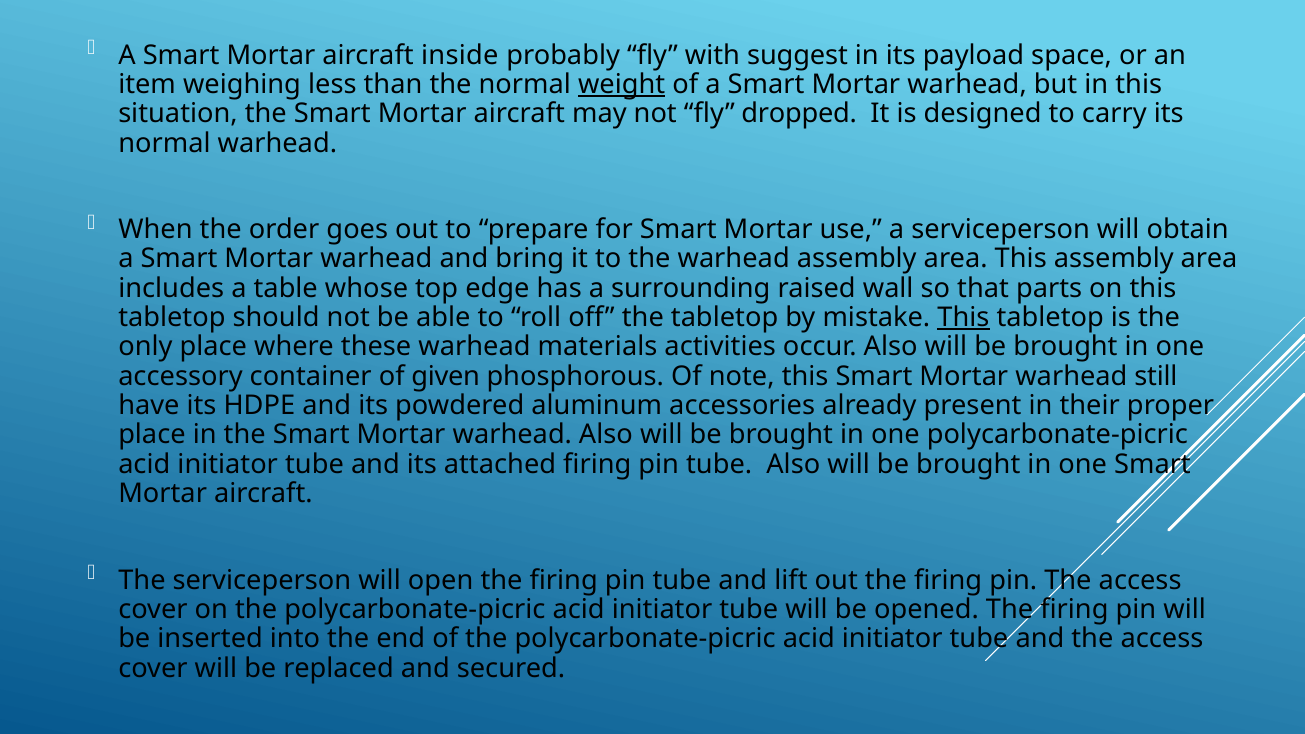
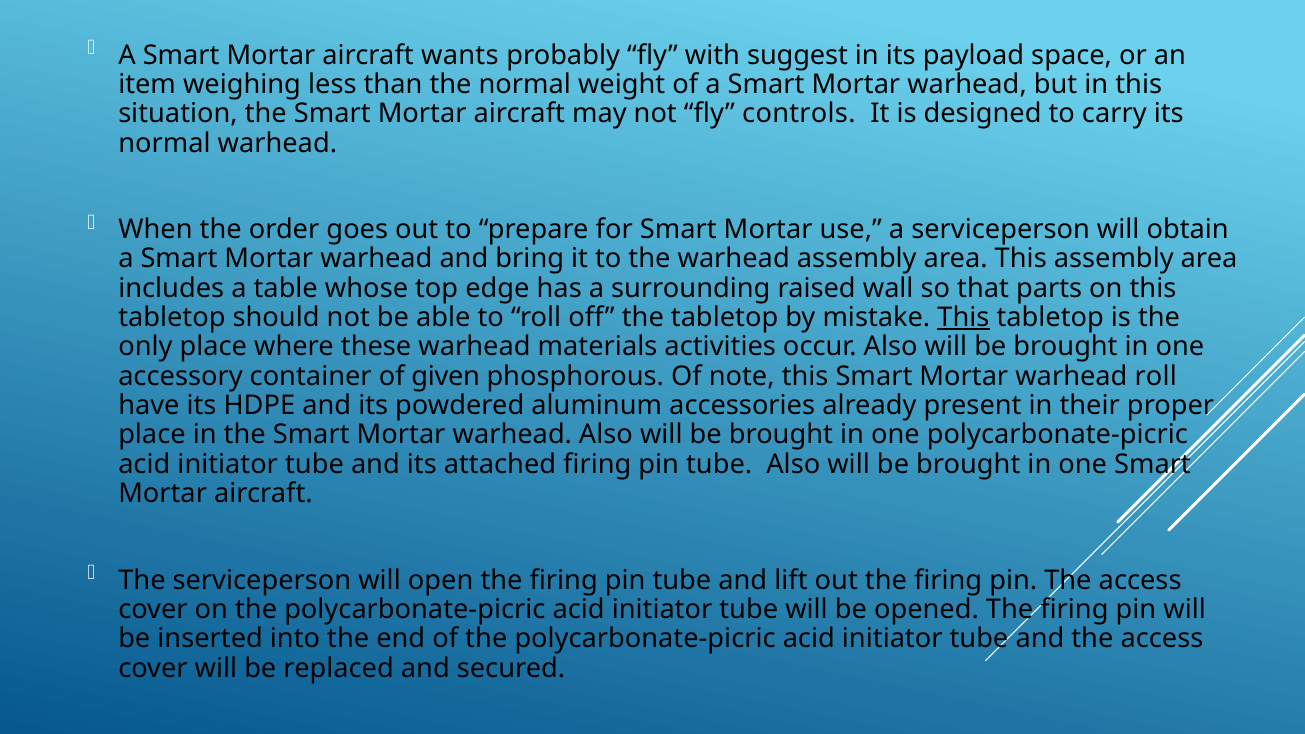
inside: inside -> wants (460, 55)
weight underline: present -> none (622, 84)
dropped: dropped -> controls (799, 114)
warhead still: still -> roll (1156, 376)
